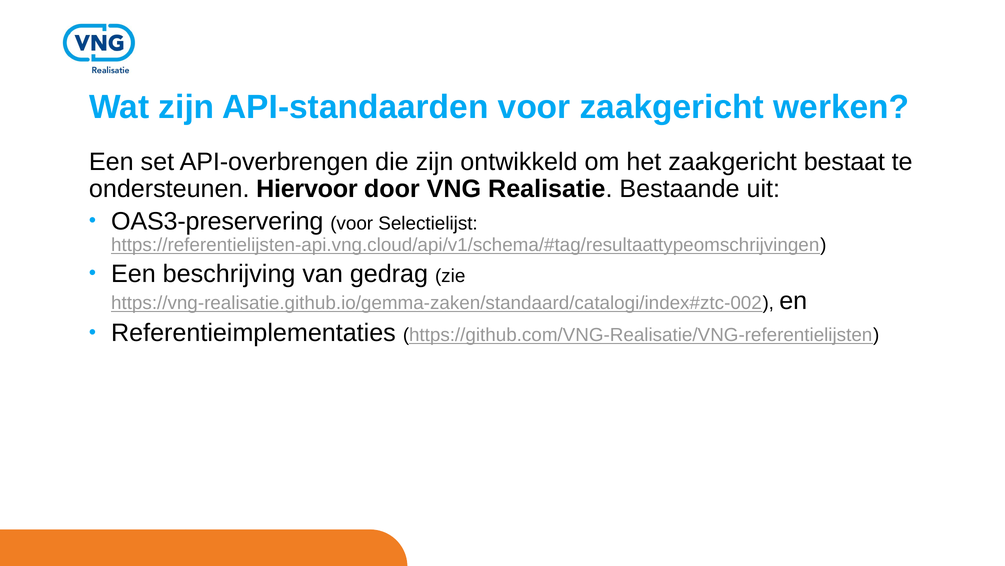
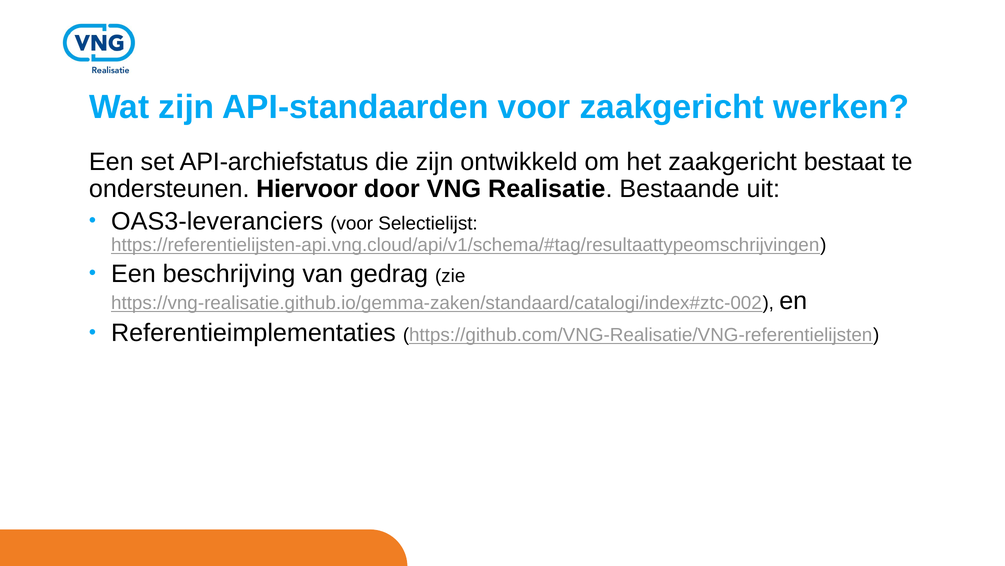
API-overbrengen: API-overbrengen -> API-archiefstatus (274, 162)
OAS3-preservering: OAS3-preservering -> OAS3-leveranciers (217, 221)
